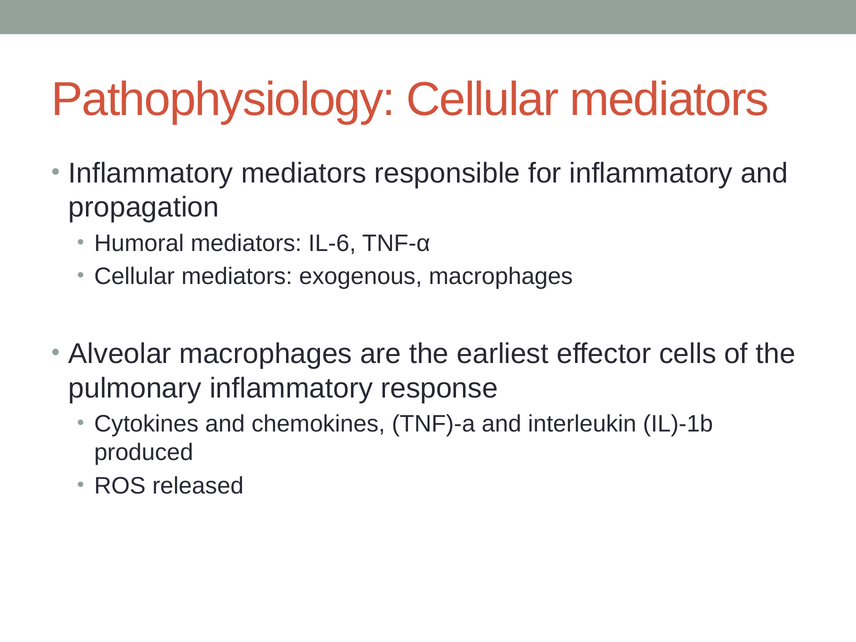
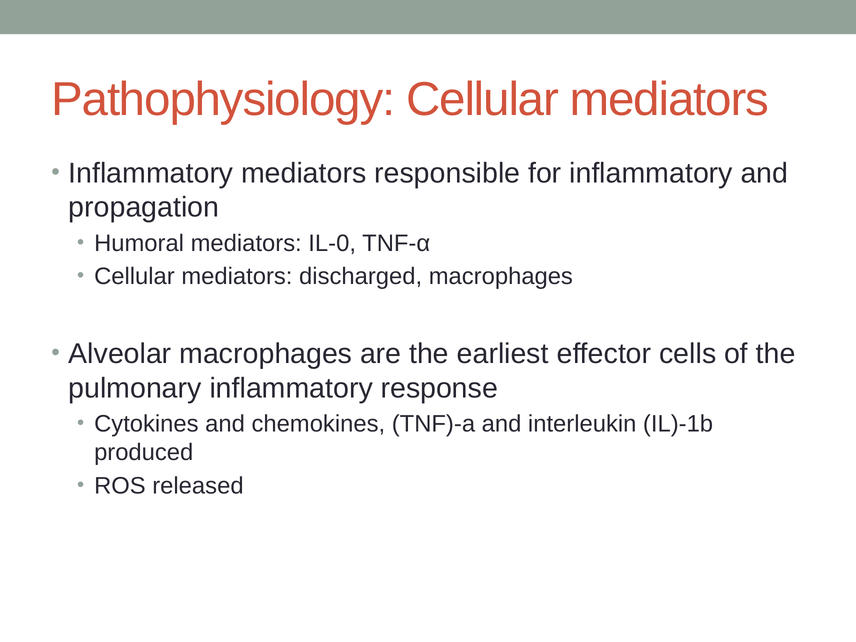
IL-6: IL-6 -> IL-0 (332, 243)
exogenous: exogenous -> discharged (361, 277)
